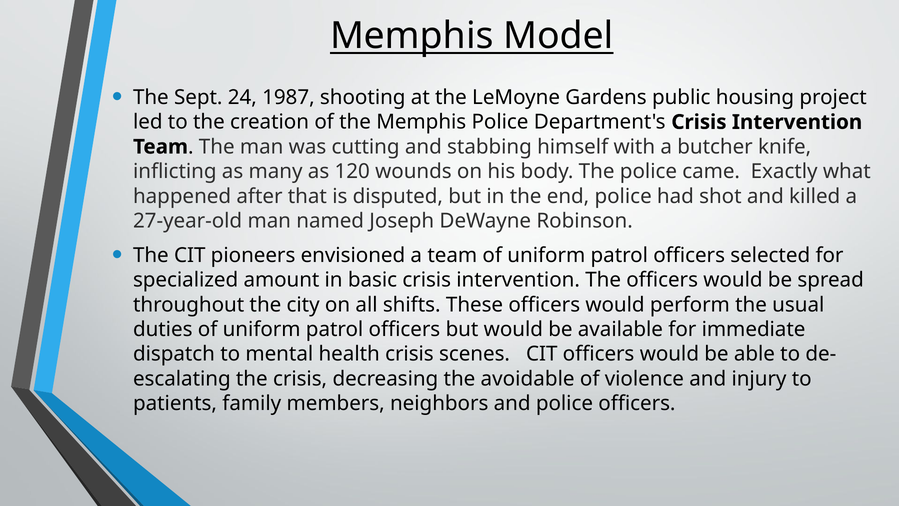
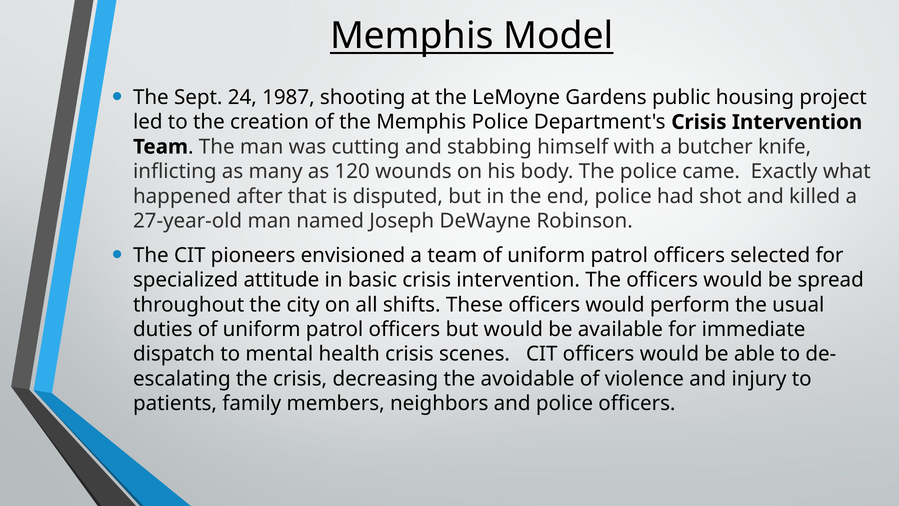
amount: amount -> attitude (281, 280)
